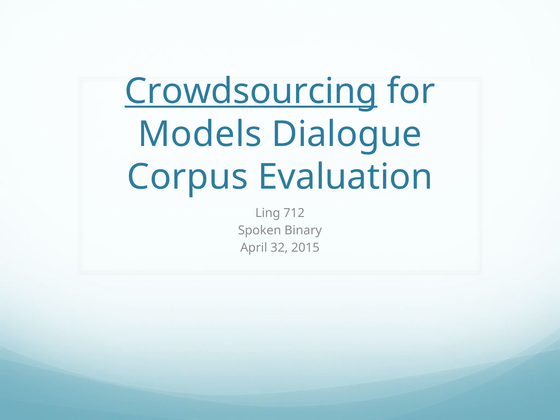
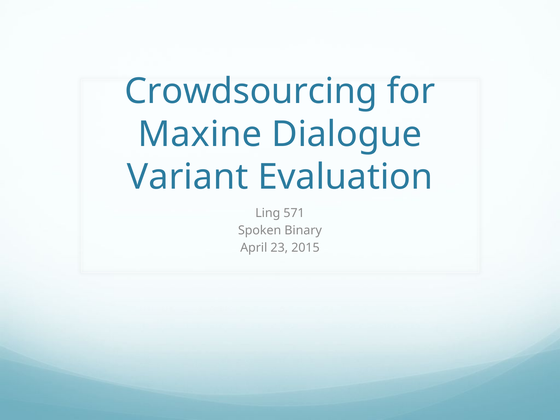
Crowdsourcing underline: present -> none (251, 91)
Models: Models -> Maxine (200, 134)
Corpus: Corpus -> Variant (188, 177)
712: 712 -> 571 (294, 213)
32: 32 -> 23 (279, 248)
